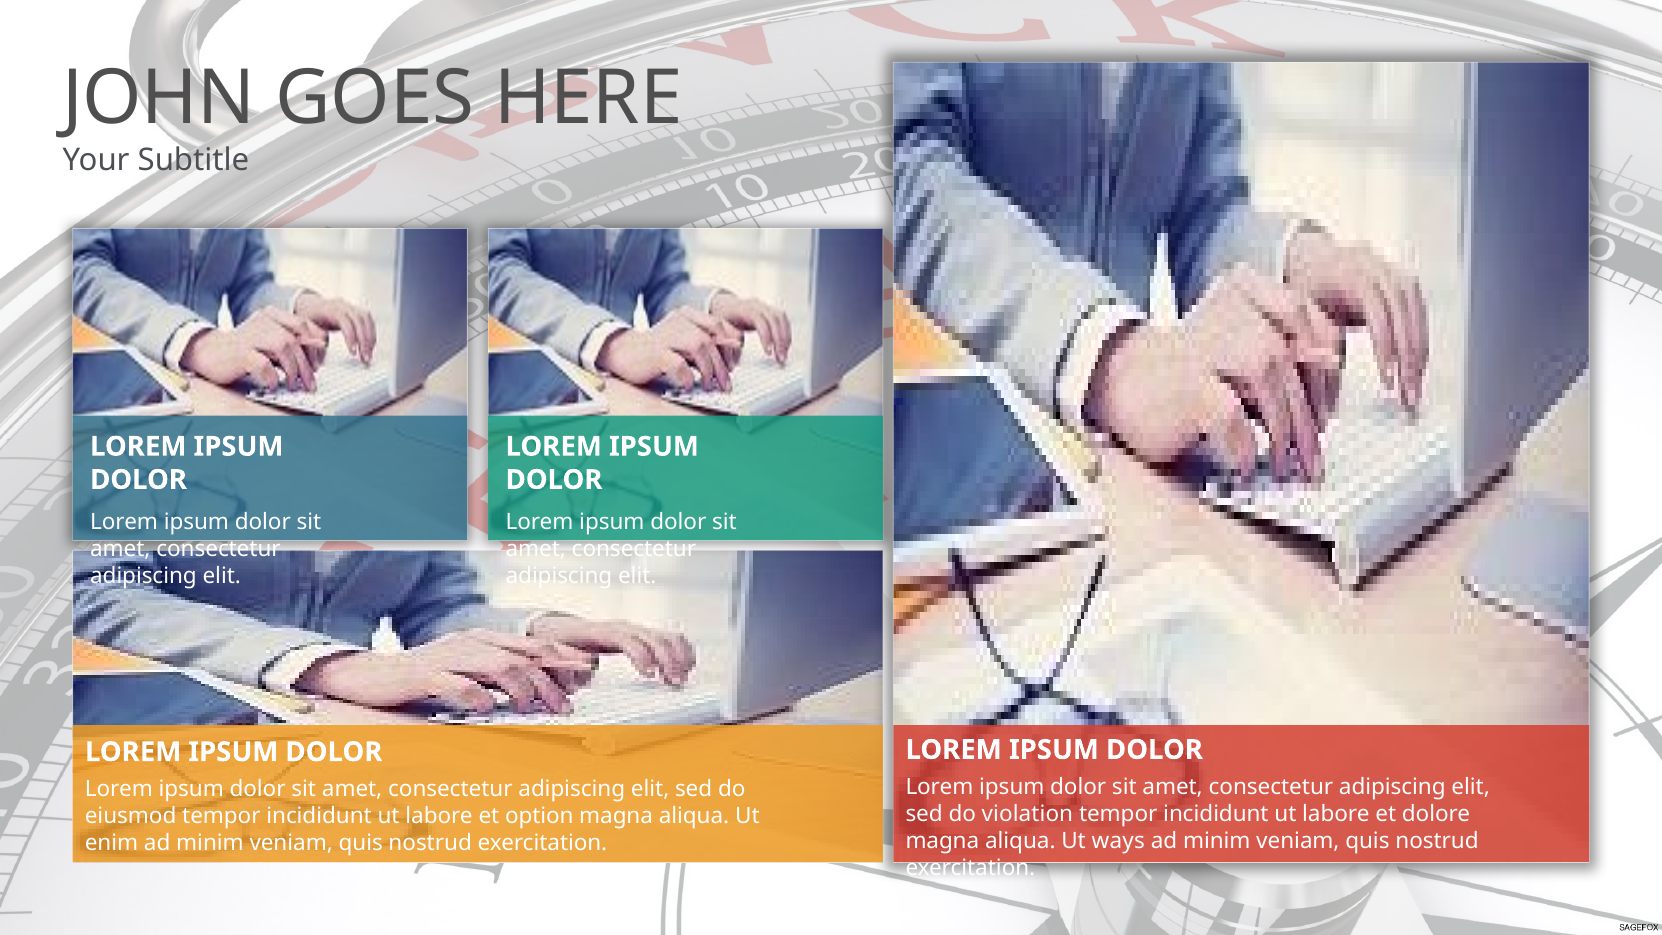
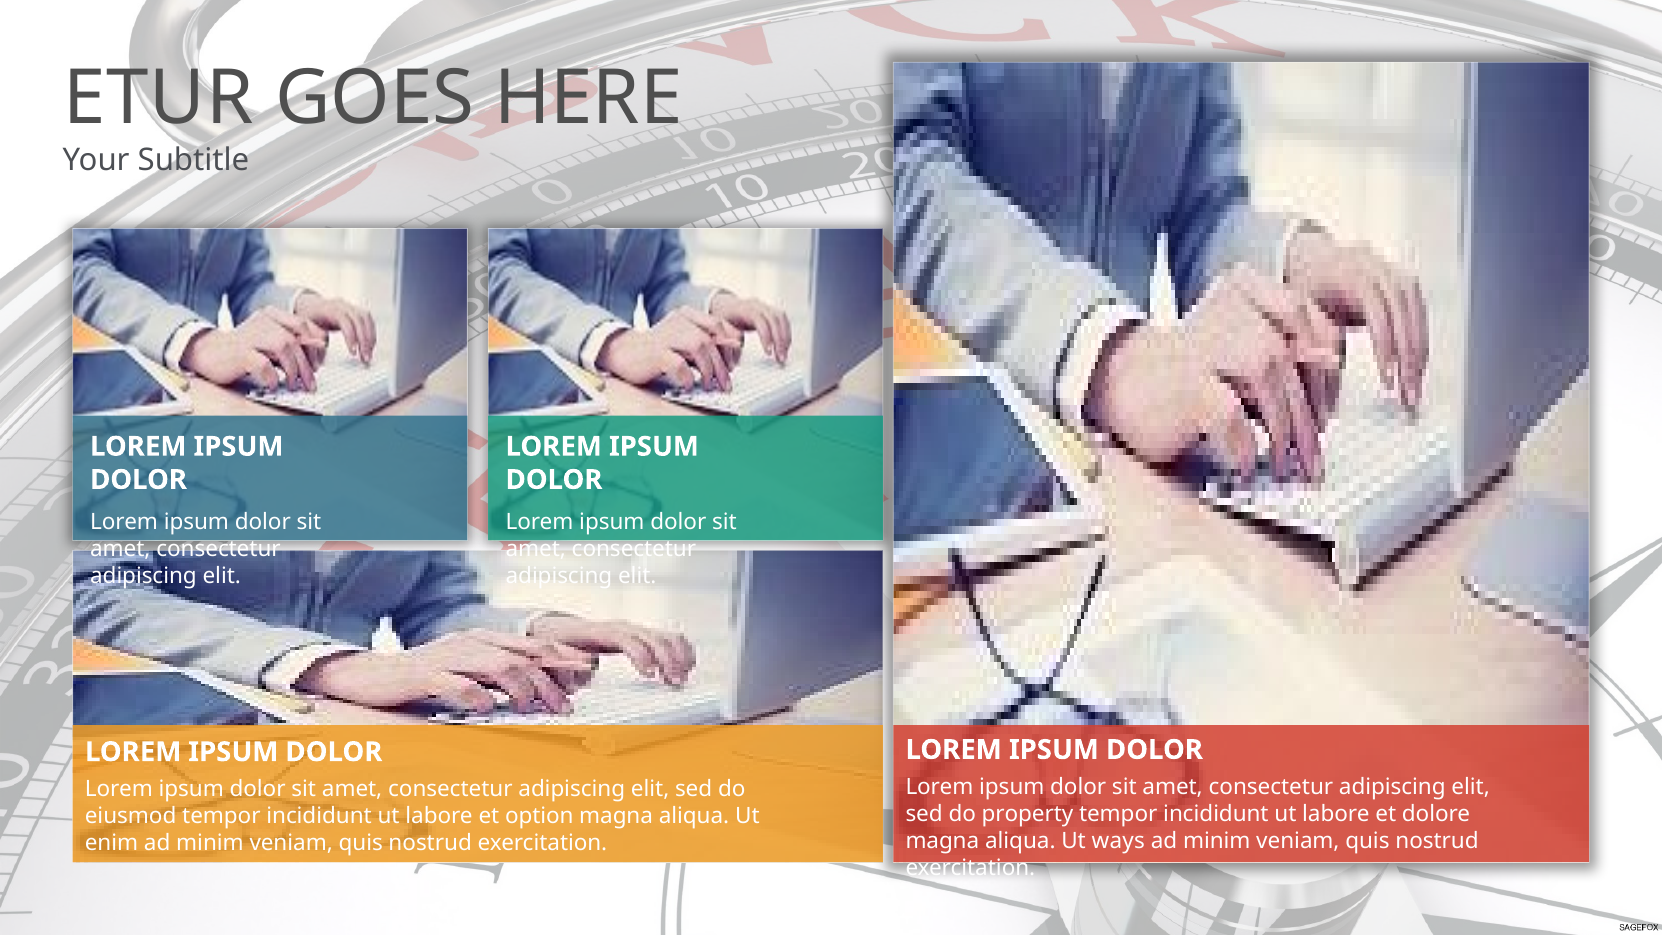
JOHN: JOHN -> ETUR (159, 99)
violation: violation -> property (1027, 814)
